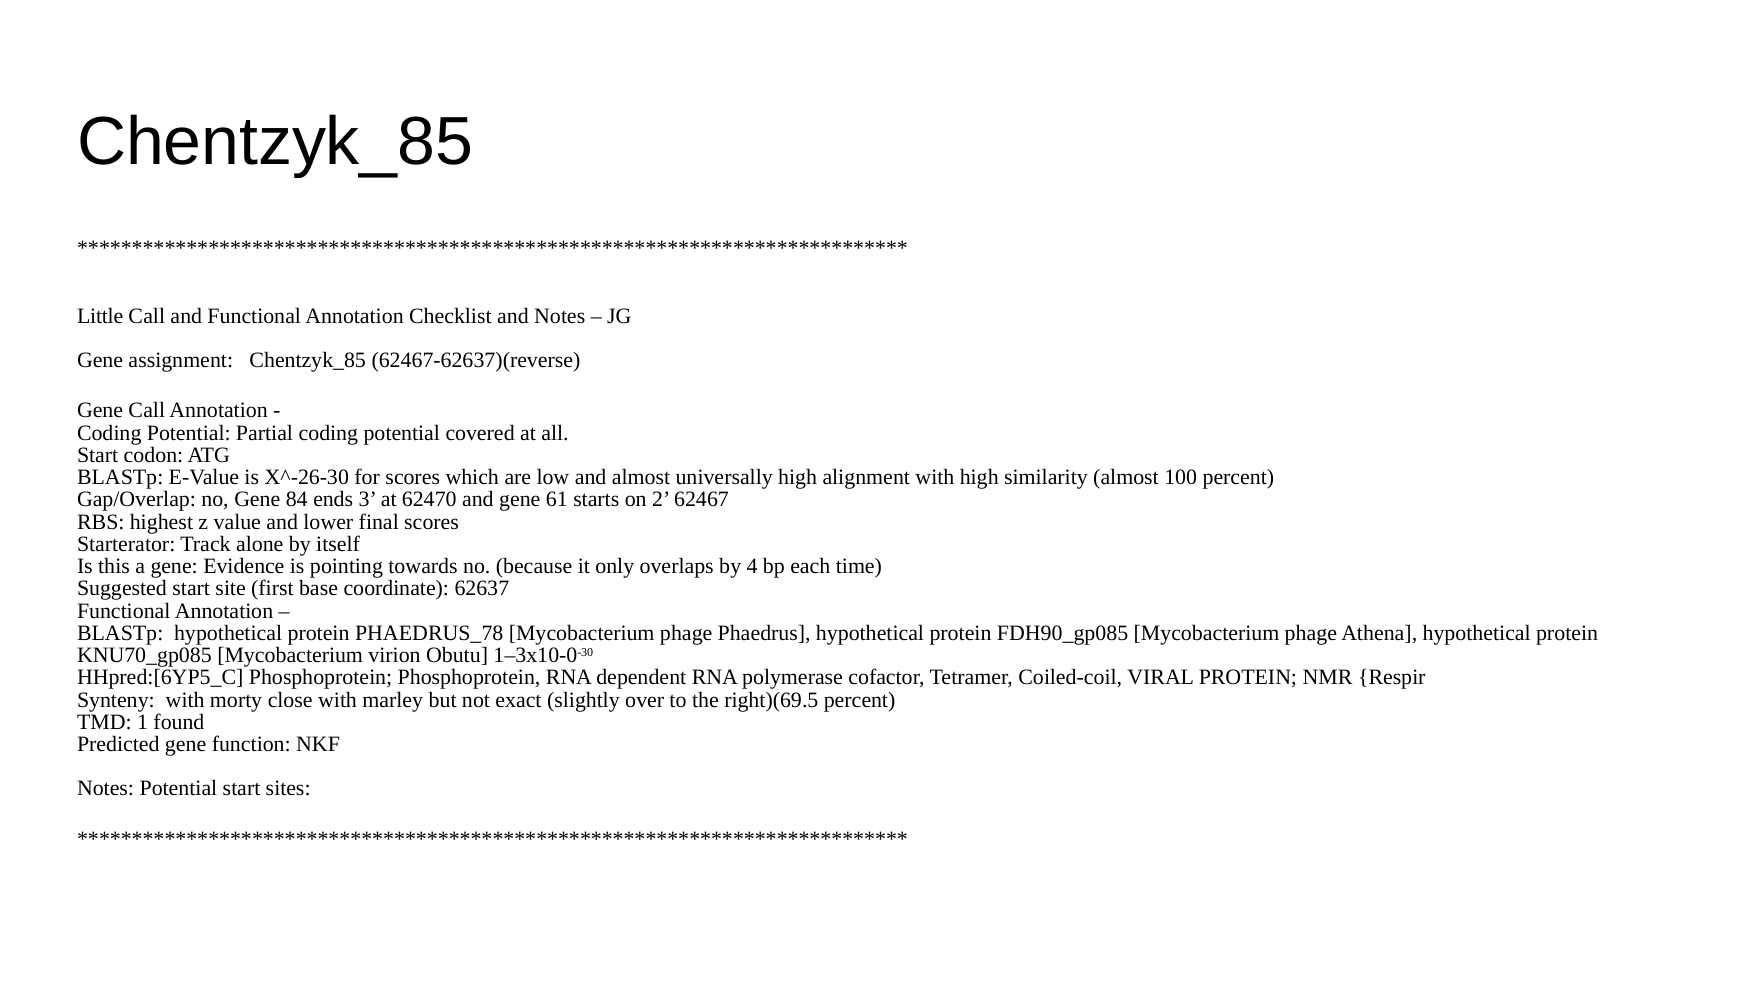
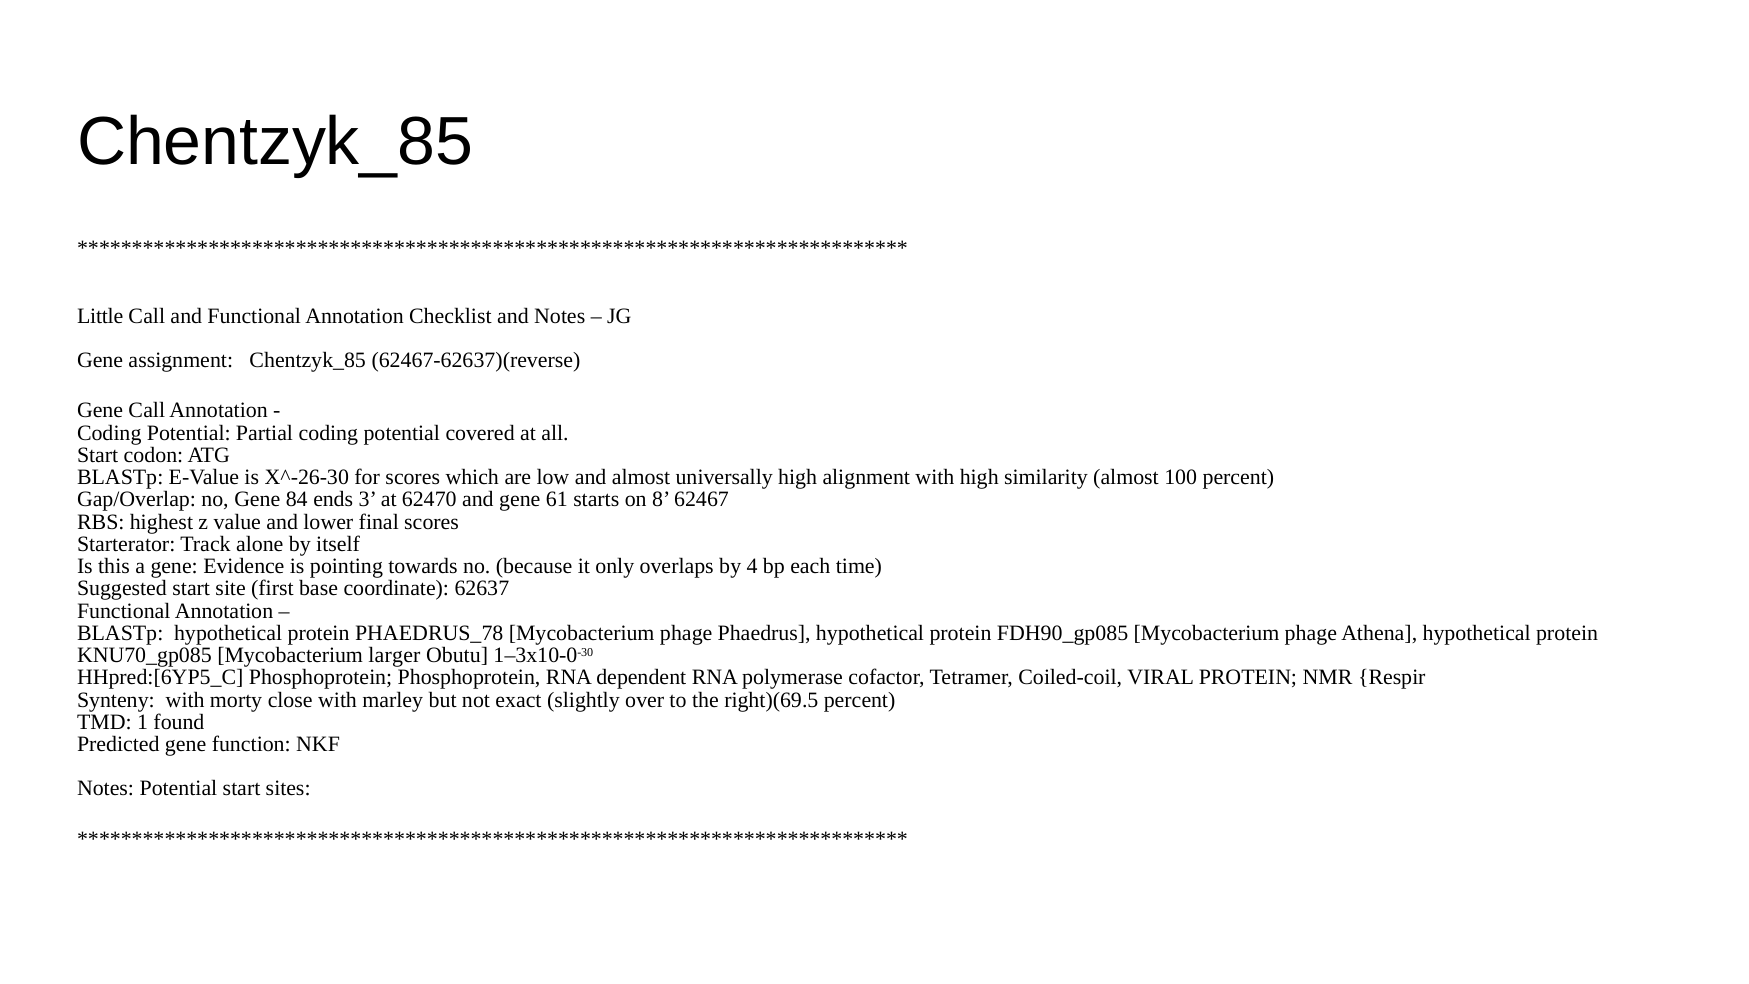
2: 2 -> 8 (661, 500)
virion: virion -> larger (394, 655)
